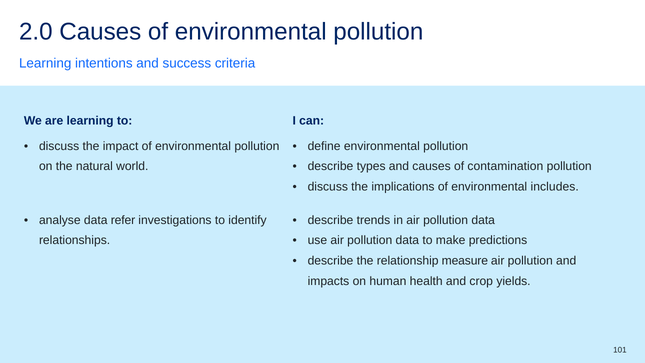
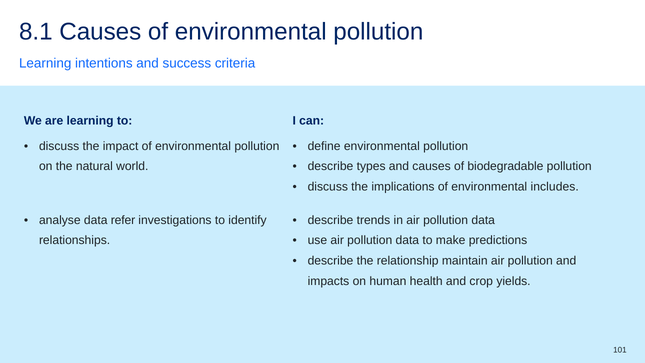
2.0: 2.0 -> 8.1 (36, 32)
contamination: contamination -> biodegradable (505, 166)
measure: measure -> maintain (465, 261)
